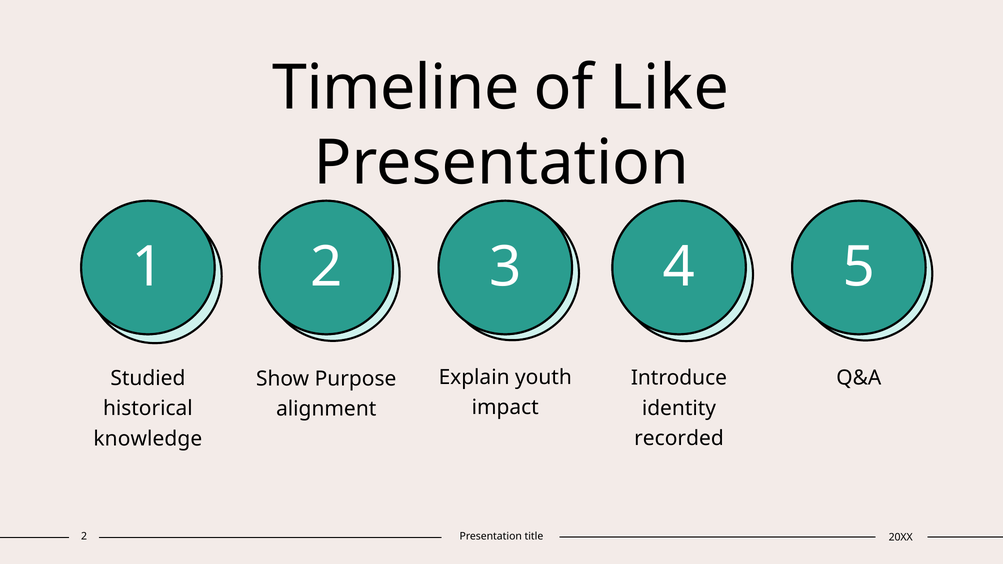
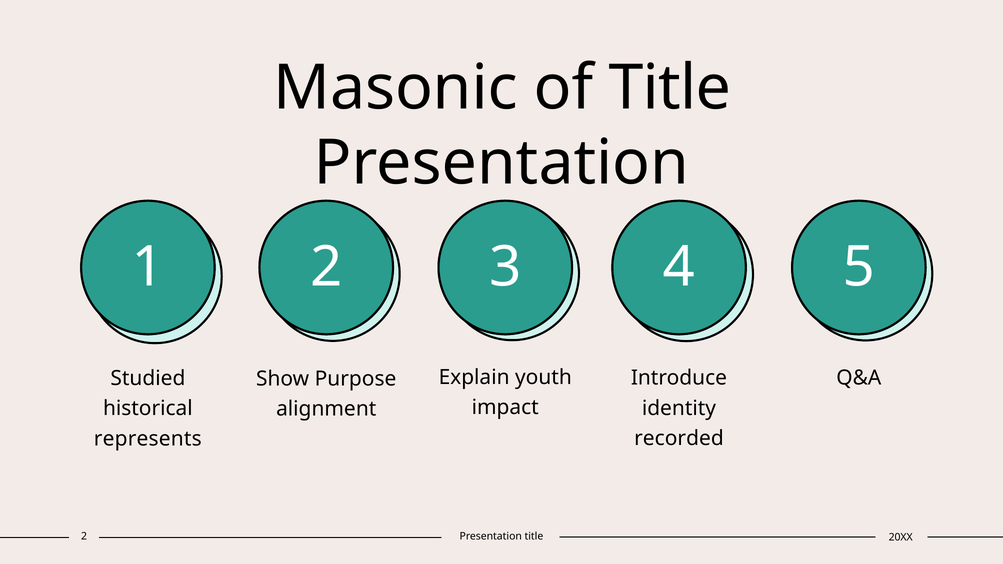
Timeline: Timeline -> Masonic (396, 88)
of Like: Like -> Title (670, 88)
knowledge: knowledge -> represents (148, 439)
